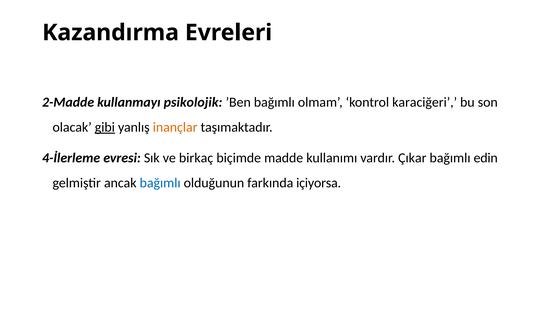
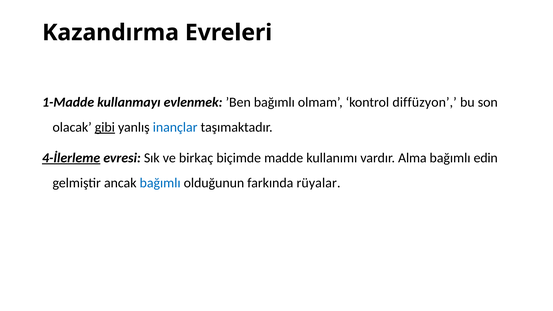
2-Madde: 2-Madde -> 1-Madde (68, 102)
psikolojik: psikolojik -> evlenmek (193, 102)
karaciğeri: karaciğeri -> diffüzyon (425, 102)
inançlar colour: orange -> blue (175, 127)
4-İlerleme underline: none -> present (71, 158)
Çıkar: Çıkar -> Alma (412, 158)
içiyorsa: içiyorsa -> rüyalar (319, 183)
